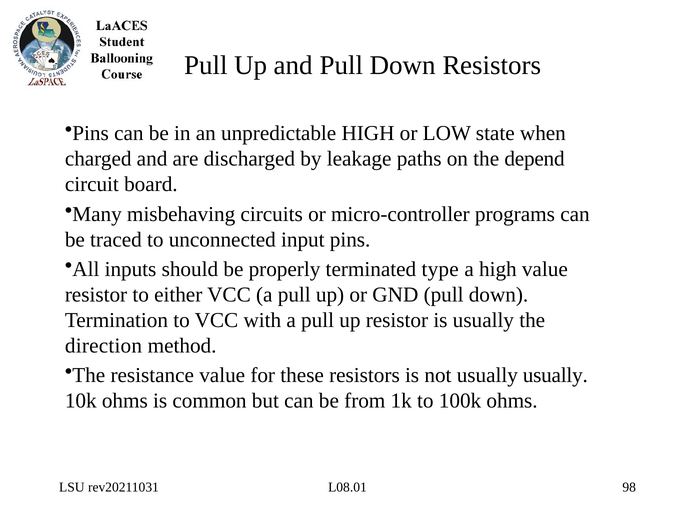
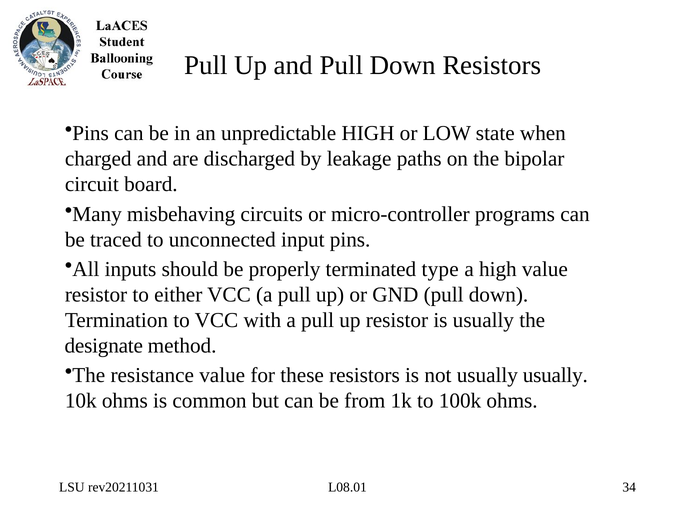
depend: depend -> bipolar (534, 159)
direction: direction -> designate (104, 346)
98: 98 -> 34 (629, 487)
